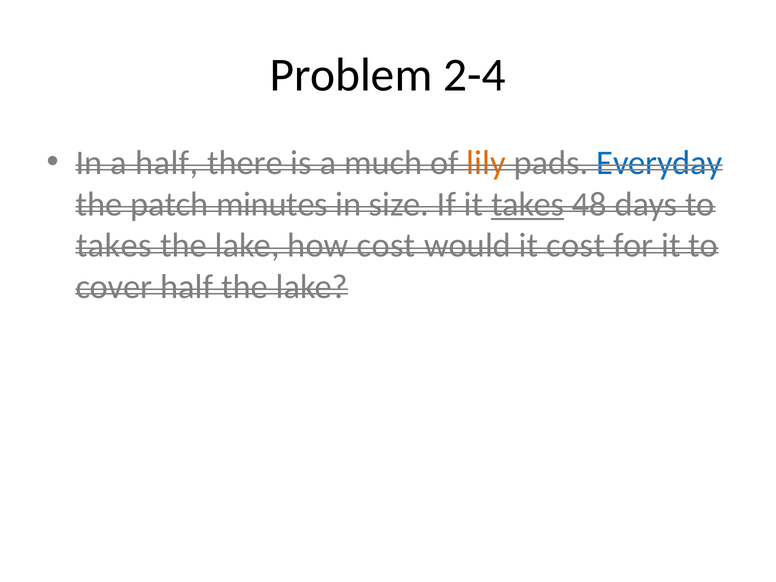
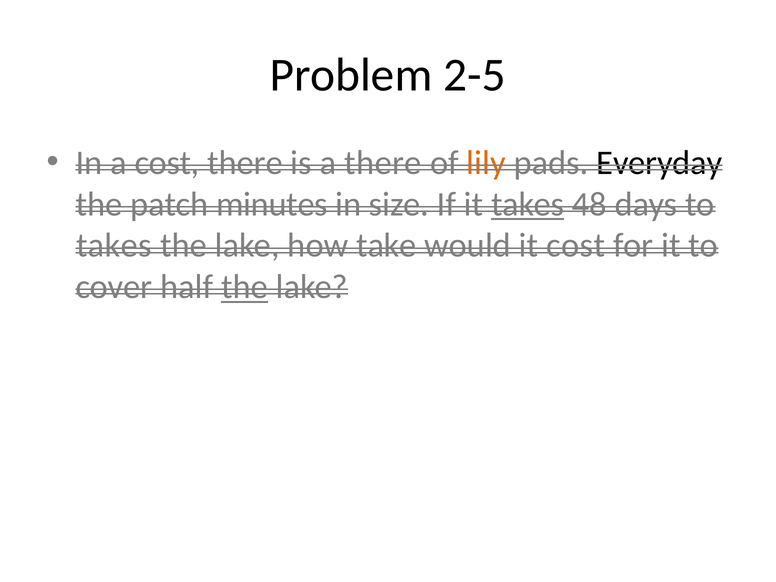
2-4: 2-4 -> 2-5 (474, 75)
a half: half -> cost (167, 163)
a much: much -> there (383, 163)
Everyday colour: blue -> black (659, 163)
how cost: cost -> take (386, 246)
the underline: none -> present (244, 287)
